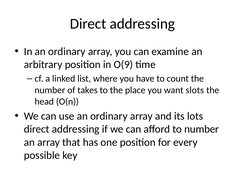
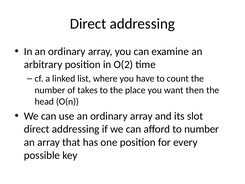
O(9: O(9 -> O(2 (123, 64)
slots: slots -> then (195, 90)
lots: lots -> slot (195, 116)
